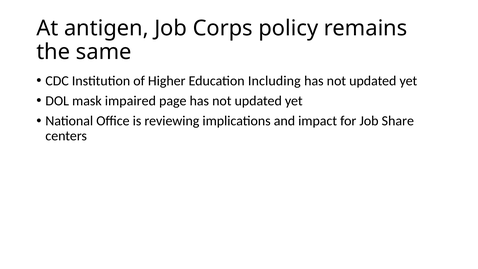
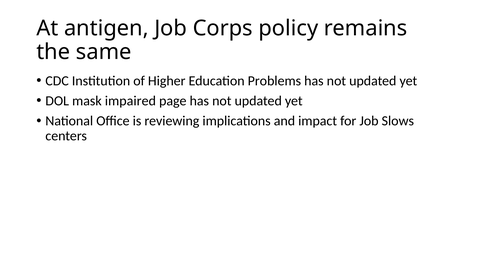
Including: Including -> Problems (274, 81)
Share: Share -> Slows (398, 121)
